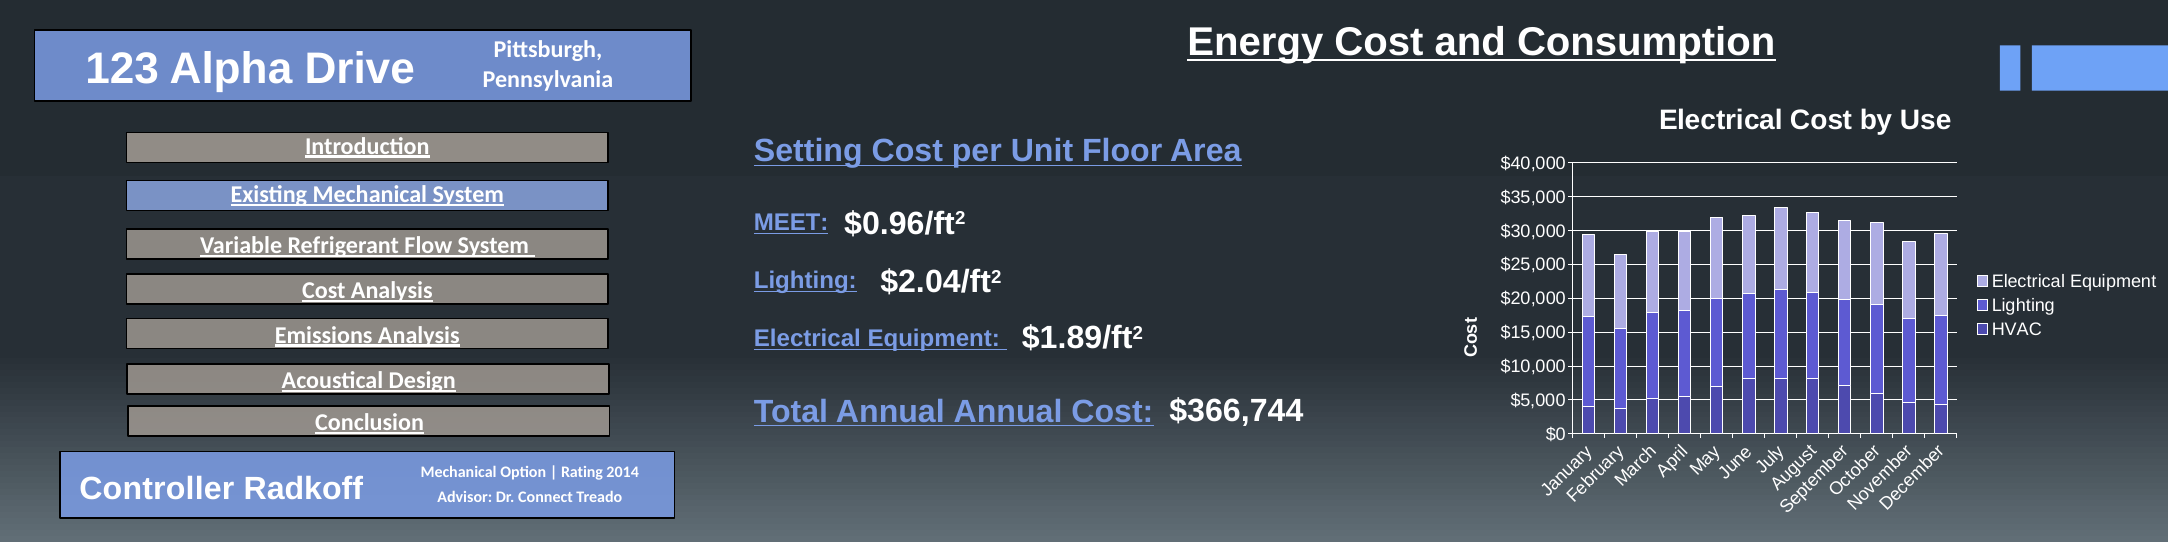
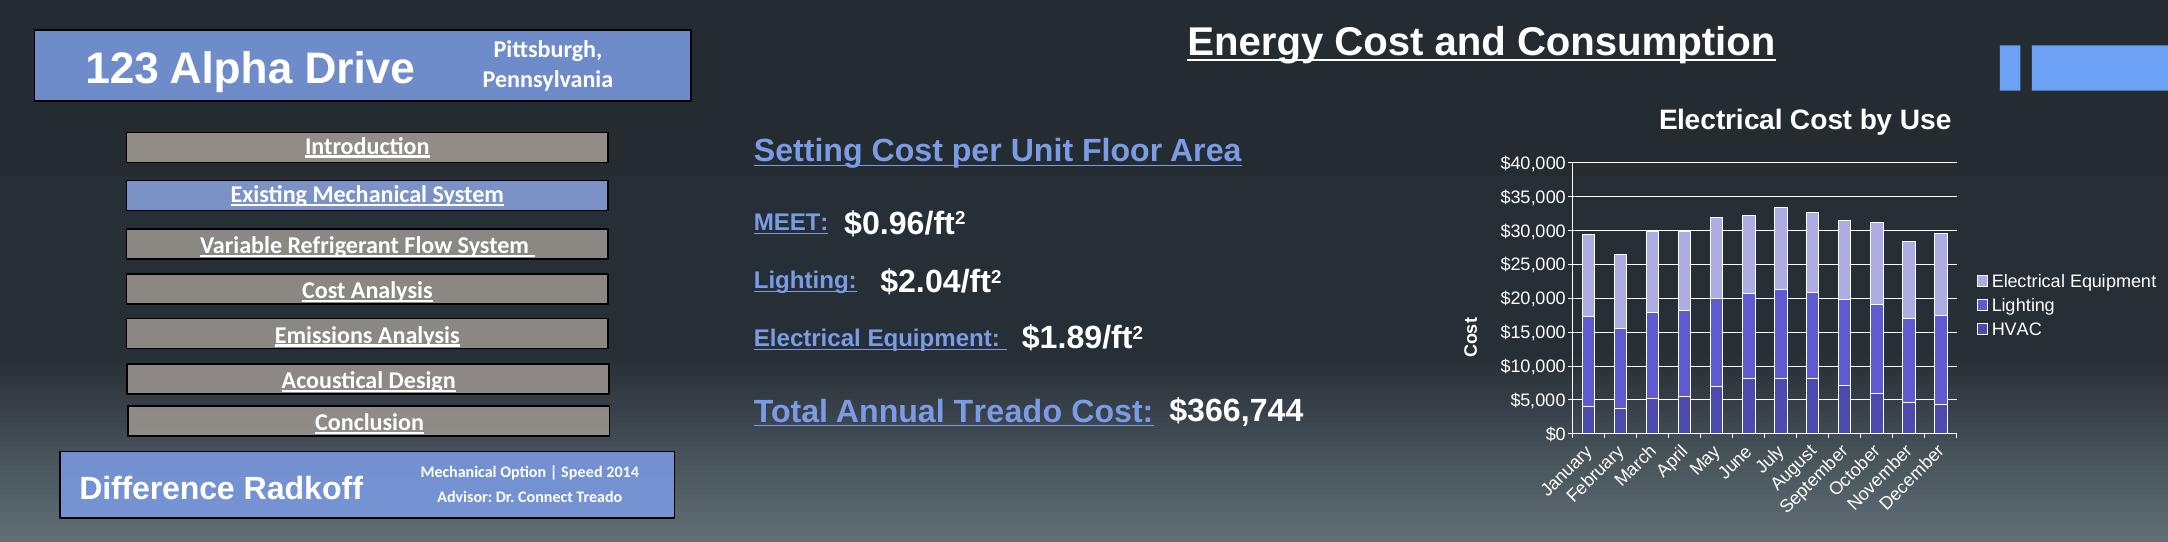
Annual Annual: Annual -> Treado (1008, 412)
Rating: Rating -> Speed (582, 472)
Controller: Controller -> Difference (157, 489)
